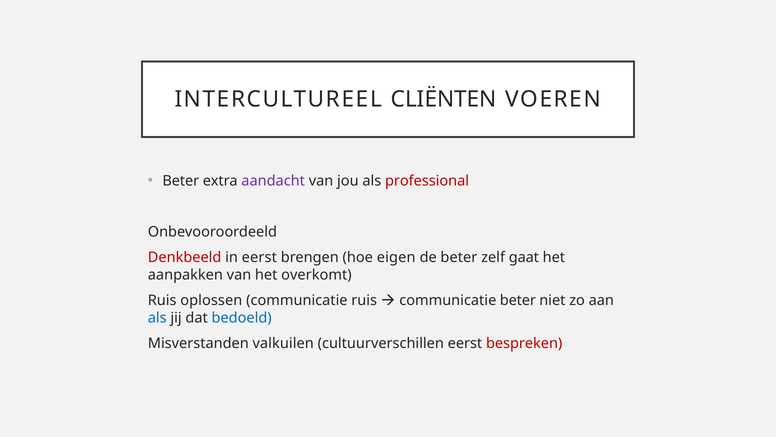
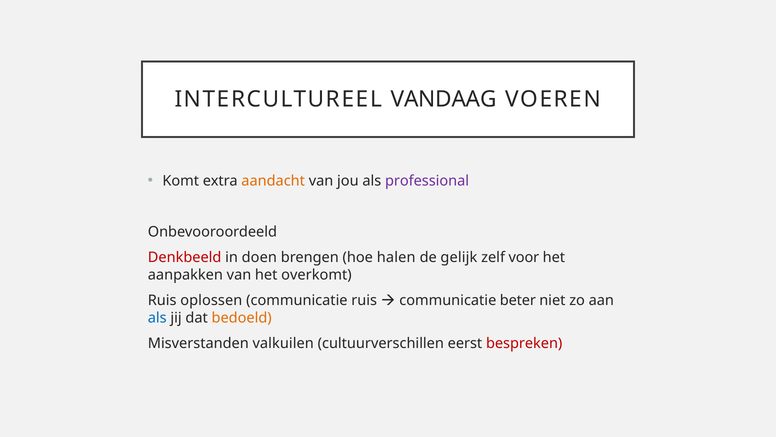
CLIËNTEN: CLIËNTEN -> VANDAAG (444, 99)
Beter: Beter -> Komt (181, 181)
aandacht colour: purple -> orange (273, 181)
professional colour: red -> purple (427, 181)
in eerst: eerst -> doen (259, 257)
eigen: eigen -> halen (396, 257)
de beter: beter -> gelijk (459, 257)
gaat: gaat -> voor (524, 257)
bedoeld colour: blue -> orange (242, 318)
